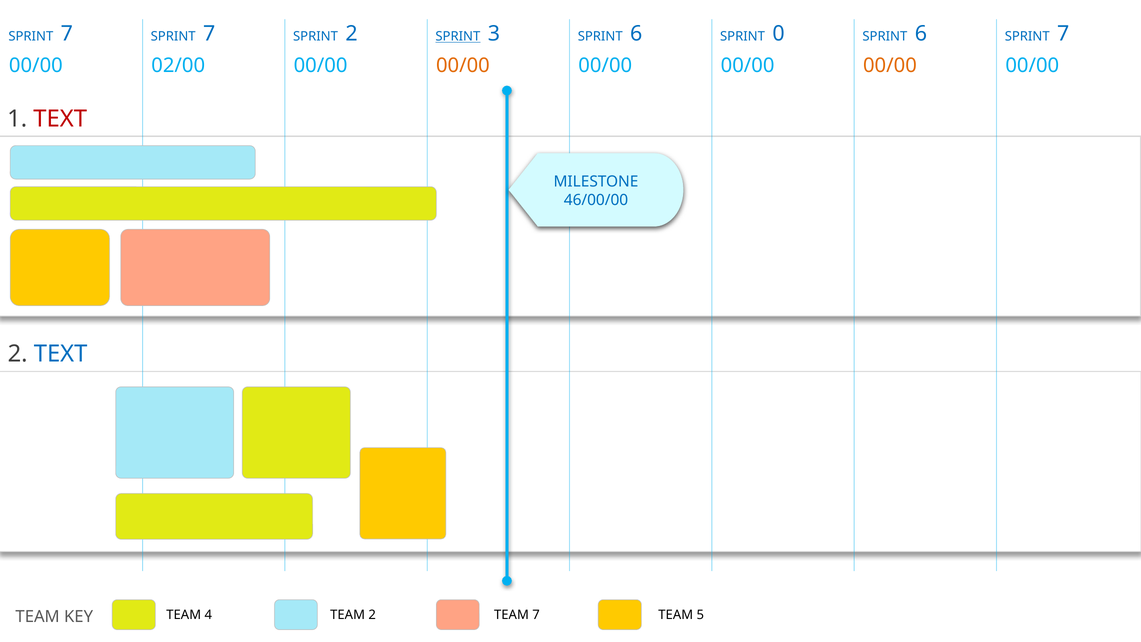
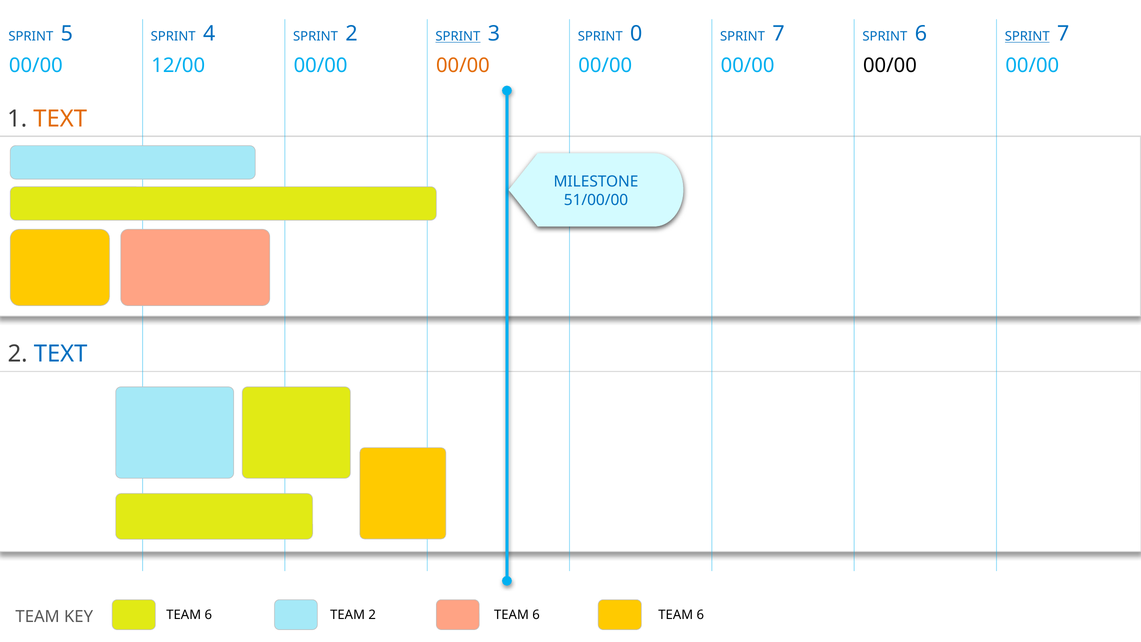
7: 7 -> 5 (67, 34)
7: 7 -> 4 (209, 34)
3 SPRINT 6: 6 -> 0 (636, 34)
0: 0 -> 7 (779, 34)
SPRINT underline: none -> present (1027, 37)
02/00: 02/00 -> 12/00 (178, 66)
00/00 colour: orange -> black (890, 66)
TEXT colour: red -> orange (60, 119)
46/00/00: 46/00/00 -> 51/00/00 (596, 200)
4: 4 -> 6 (208, 615)
2 TEAM 7: 7 -> 6 (536, 615)
5: 5 -> 6 (700, 615)
